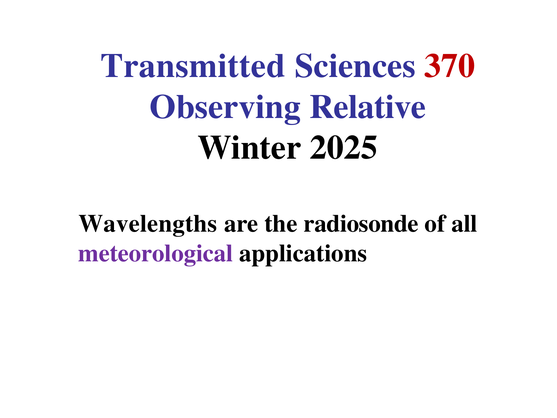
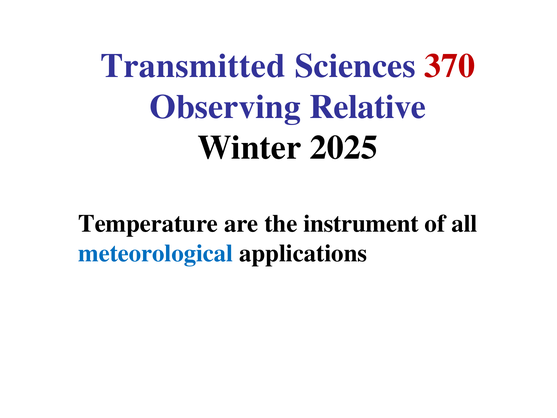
Wavelengths: Wavelengths -> Temperature (148, 224)
radiosonde: radiosonde -> instrument (361, 224)
meteorological colour: purple -> blue (156, 253)
